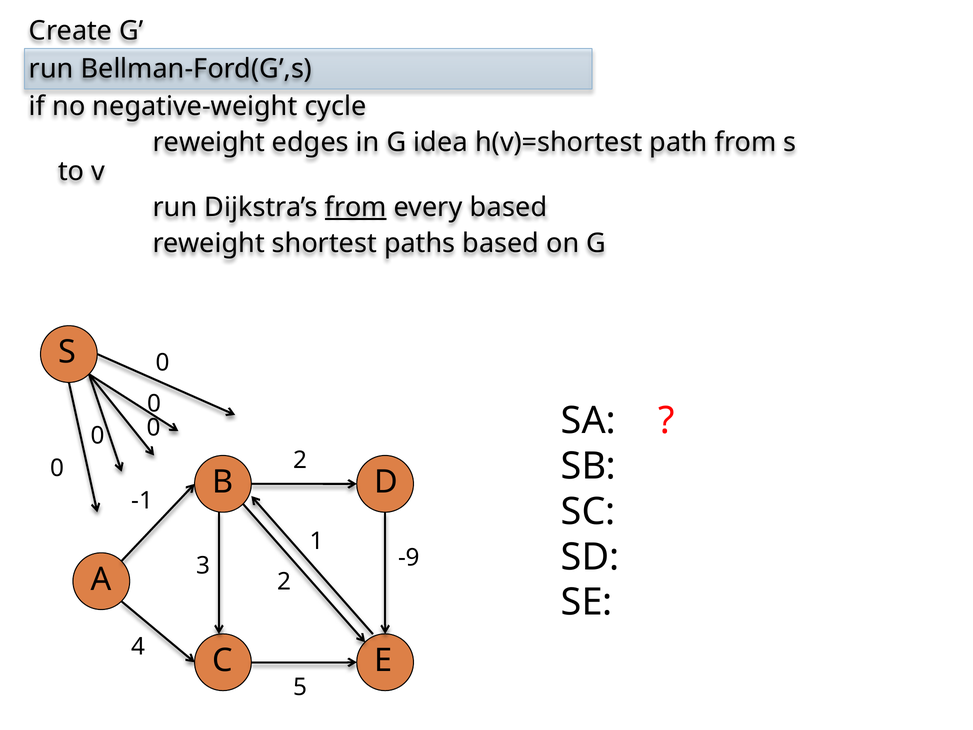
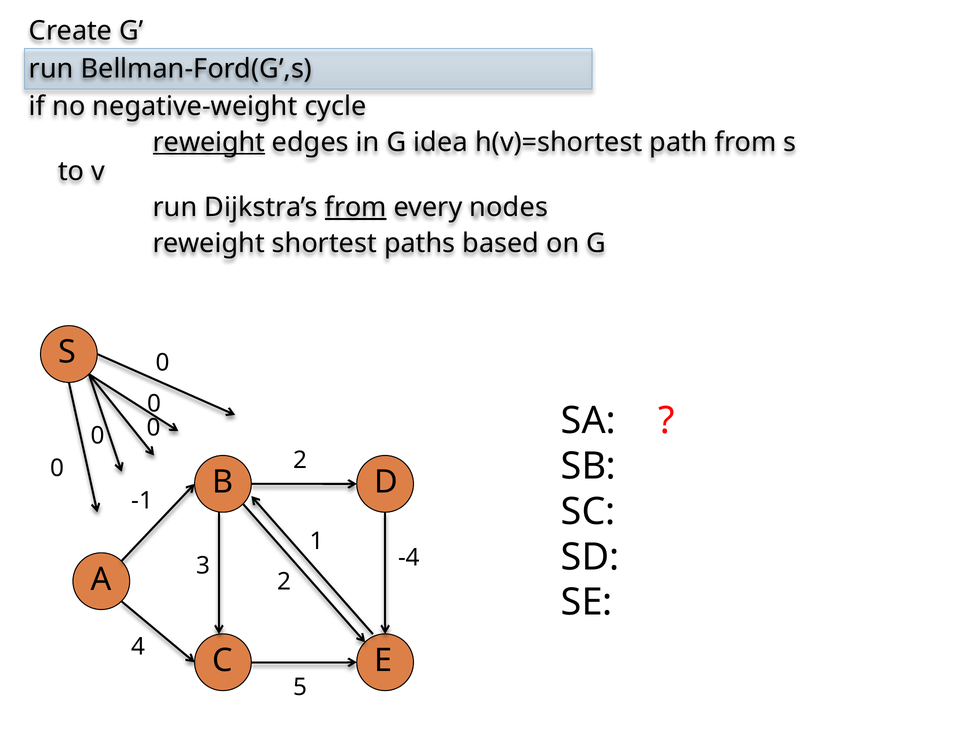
reweight underline: none -> present (209, 142)
every based: based -> nodes (509, 207)
-9: -9 -> -4 (409, 557)
